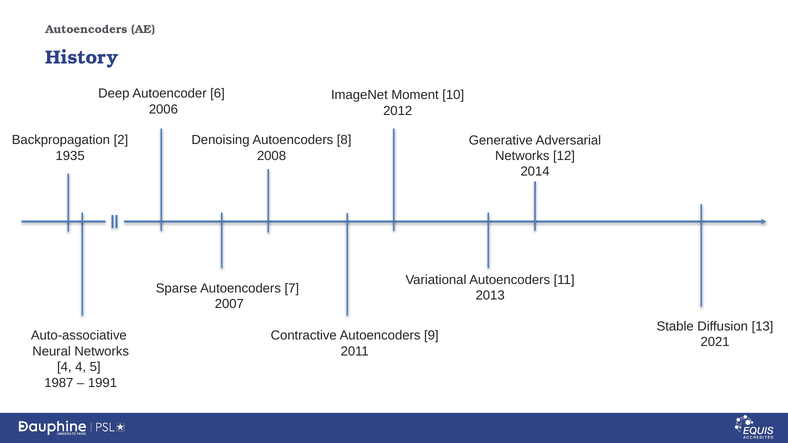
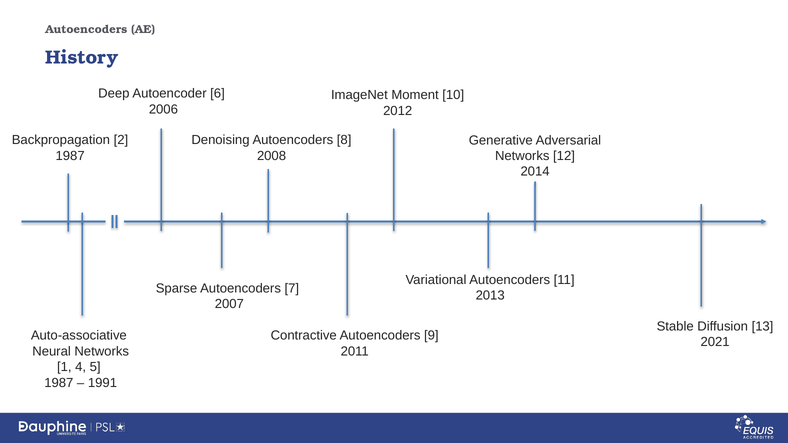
1935: 1935 -> 1987 (70, 156)
4: 4 -> 1 (64, 367)
